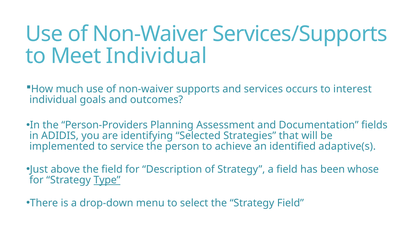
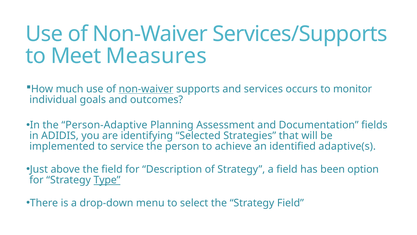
Meet Individual: Individual -> Measures (156, 56)
non-waiver underline: none -> present (146, 89)
interest: interest -> monitor (353, 89)
Person-Providers: Person-Providers -> Person-Adaptive (104, 125)
whose: whose -> option (363, 169)
